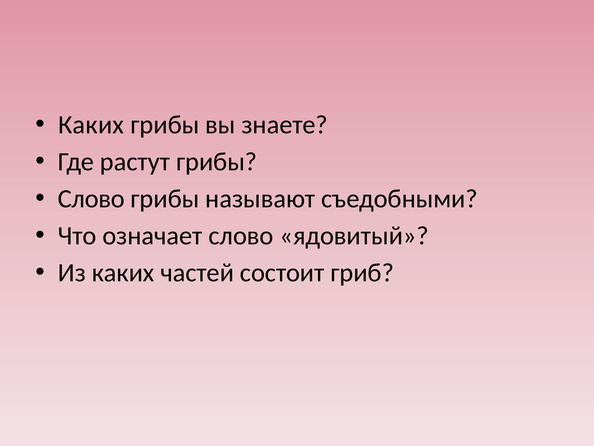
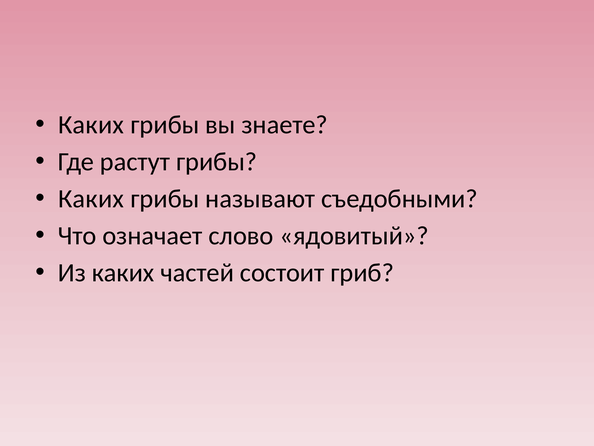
Слово: Слово -> Каких (91, 199)
